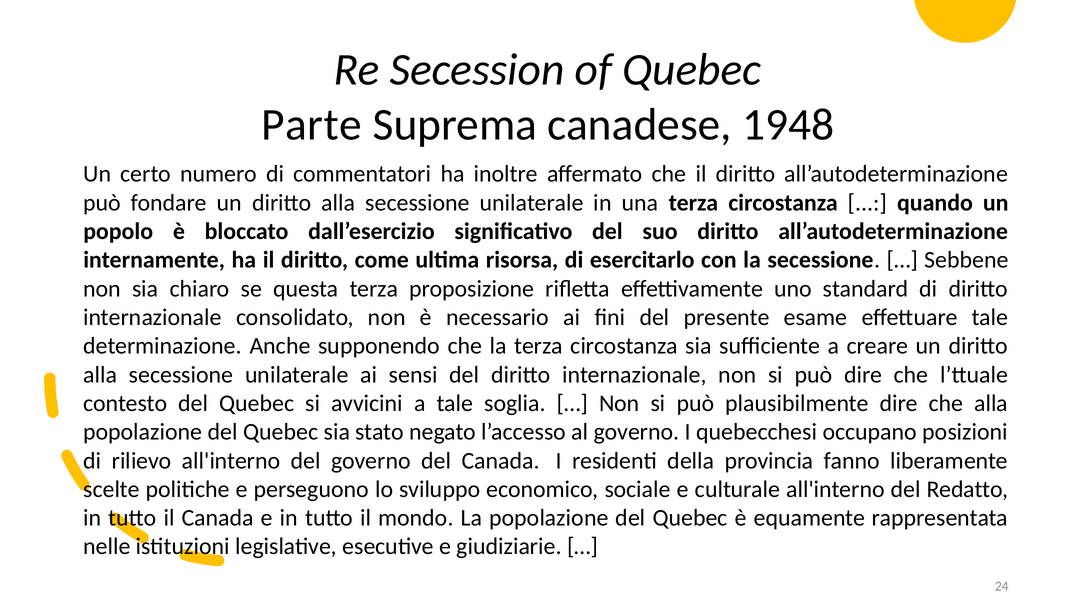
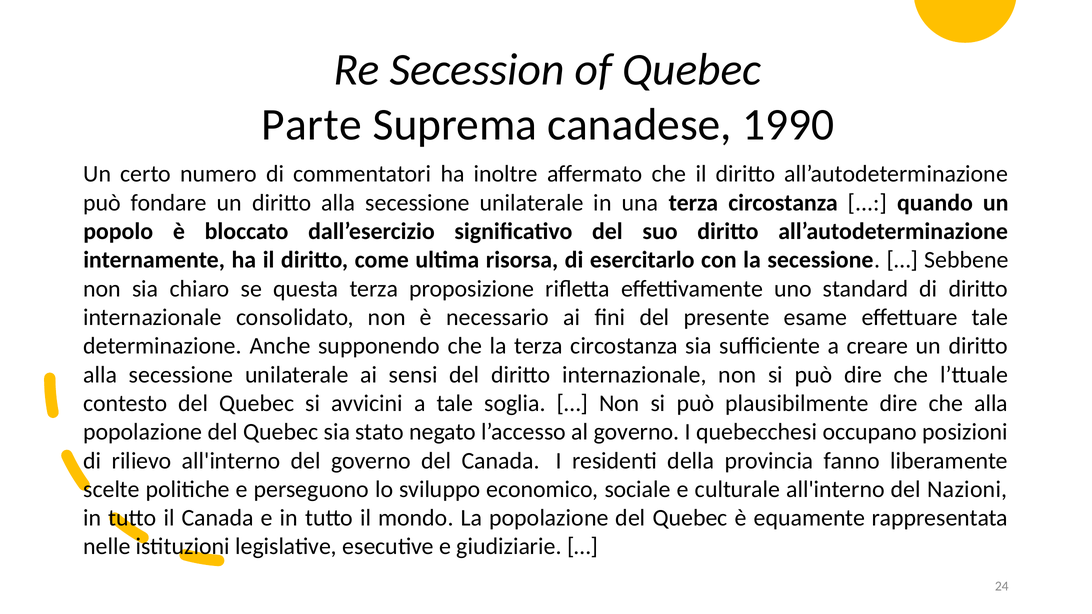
1948: 1948 -> 1990 (788, 125)
Redatto: Redatto -> Nazioni (967, 489)
